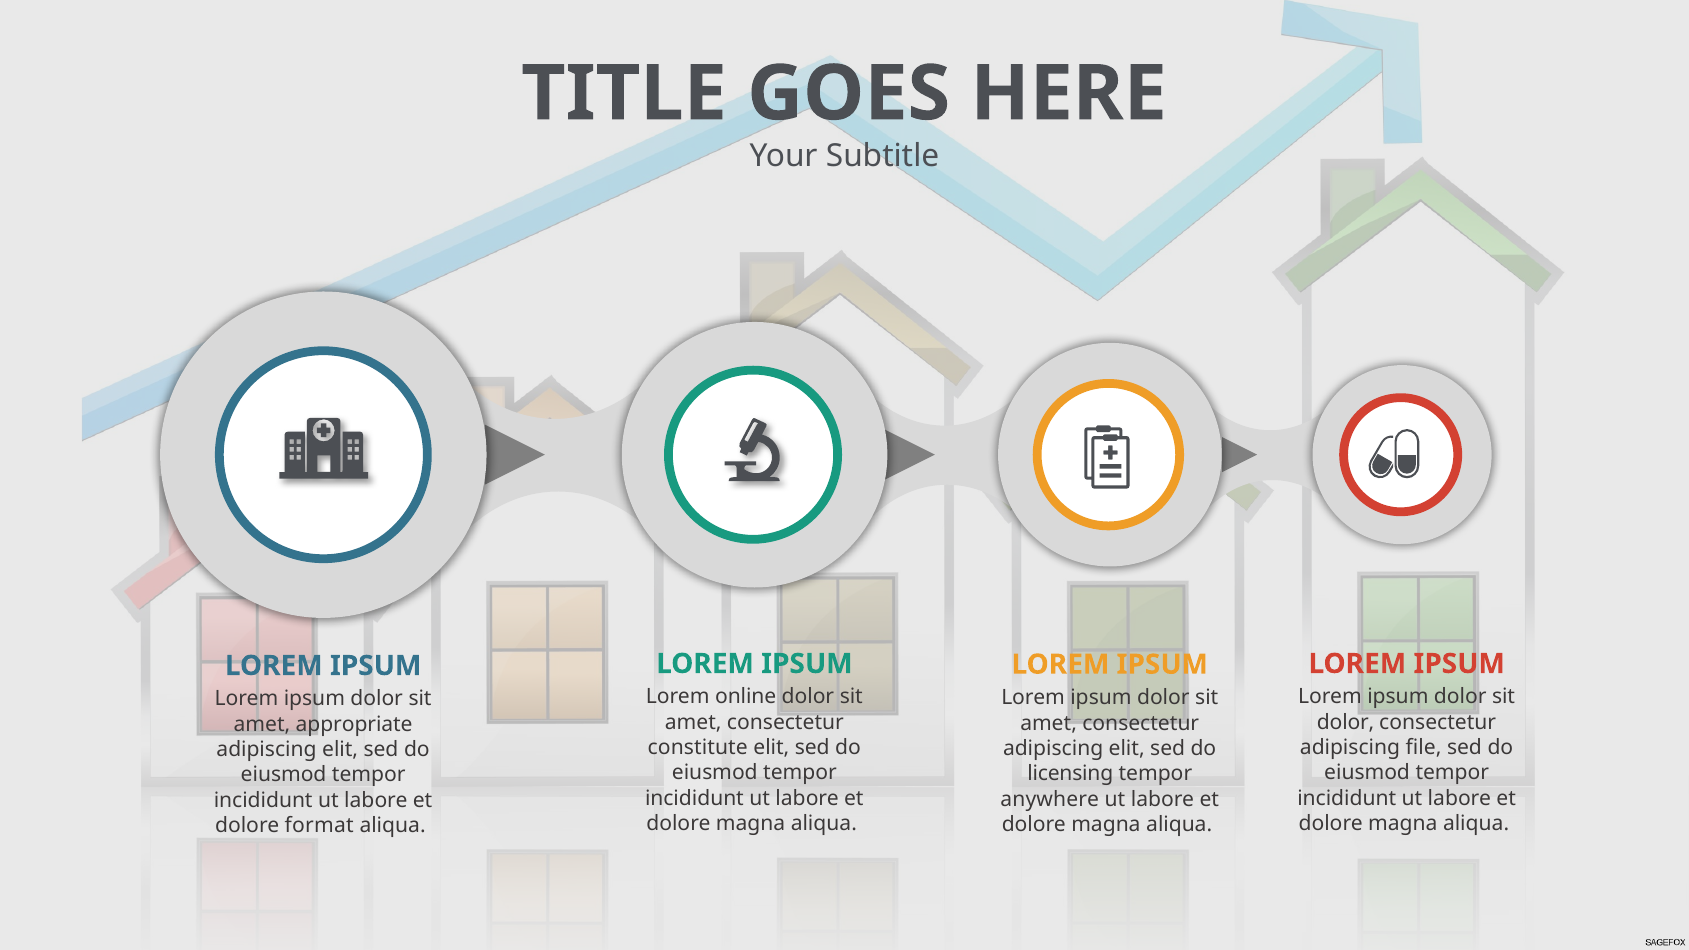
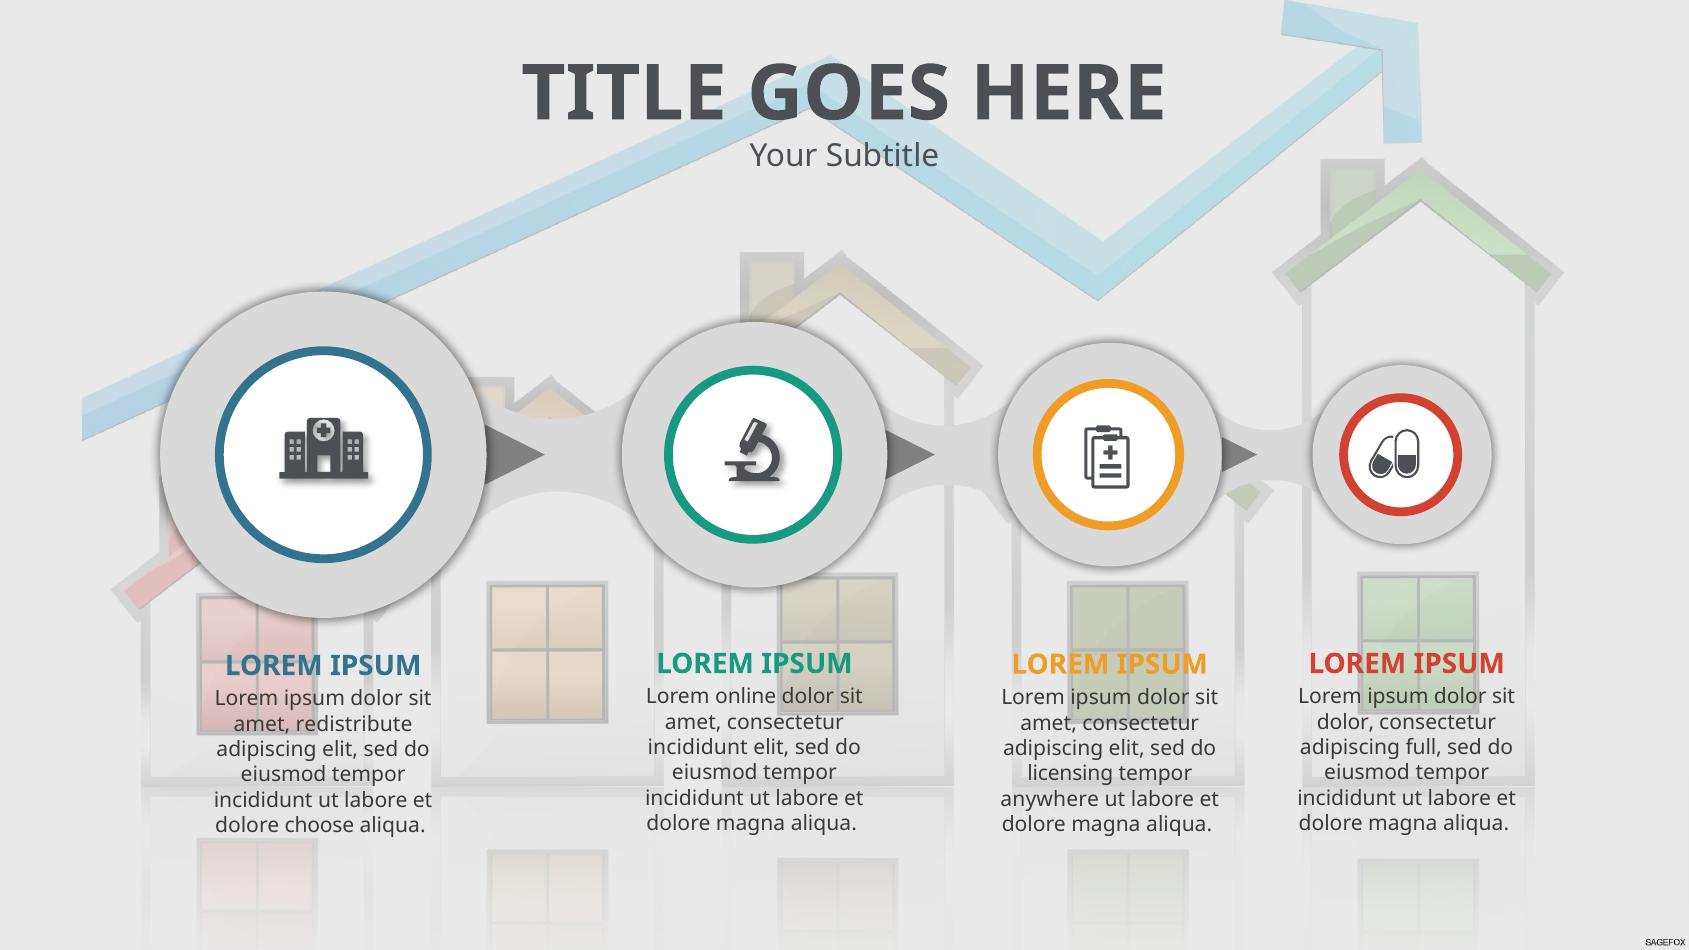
appropriate: appropriate -> redistribute (354, 724)
constitute: constitute -> incididunt (698, 748)
file: file -> full (1424, 748)
format: format -> choose (319, 826)
